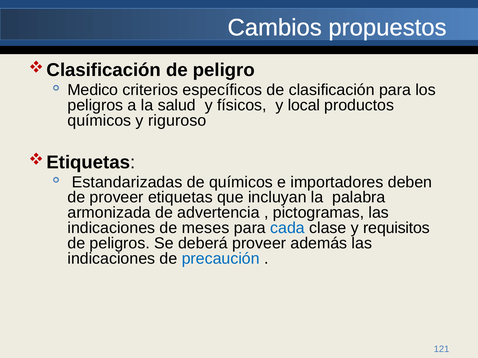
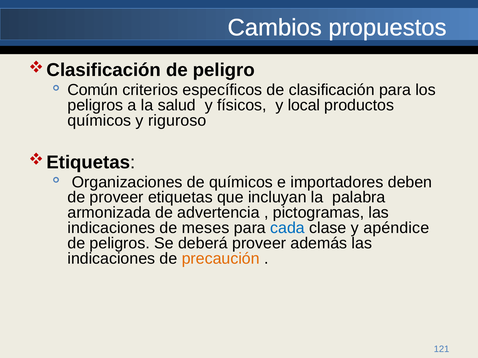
Medico: Medico -> Común (93, 90)
Estandarizadas: Estandarizadas -> Organizaciones (127, 182)
requisitos: requisitos -> apéndice (396, 228)
precaución colour: blue -> orange (221, 259)
